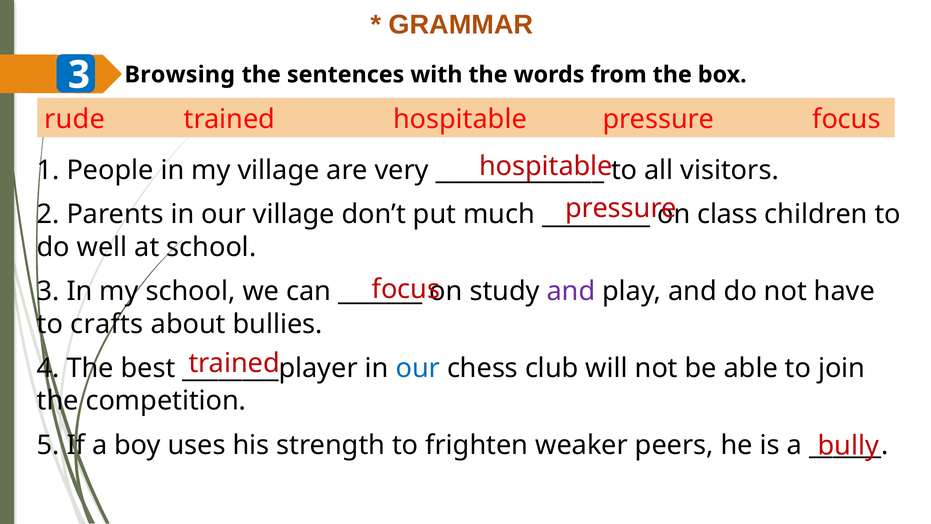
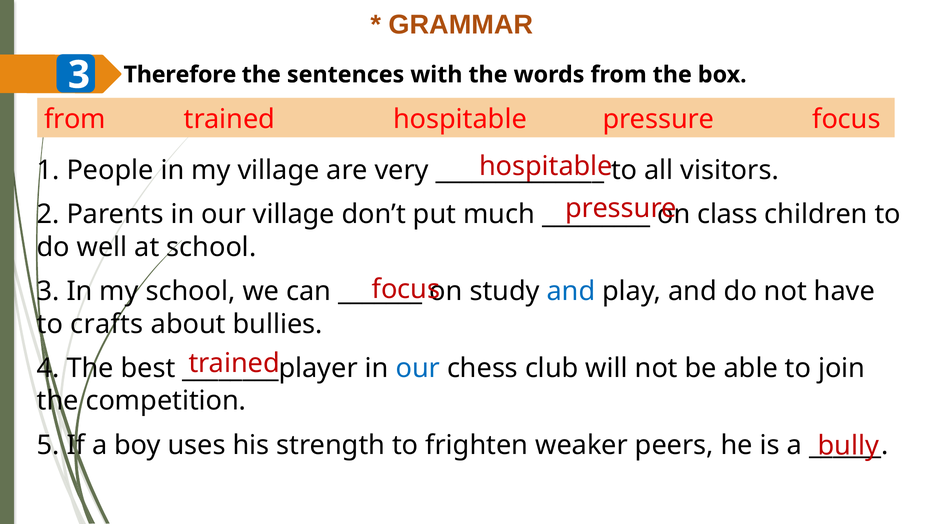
Browsing: Browsing -> Therefore (180, 75)
rude: rude -> from (75, 119)
and colour: purple -> blue (571, 291)
